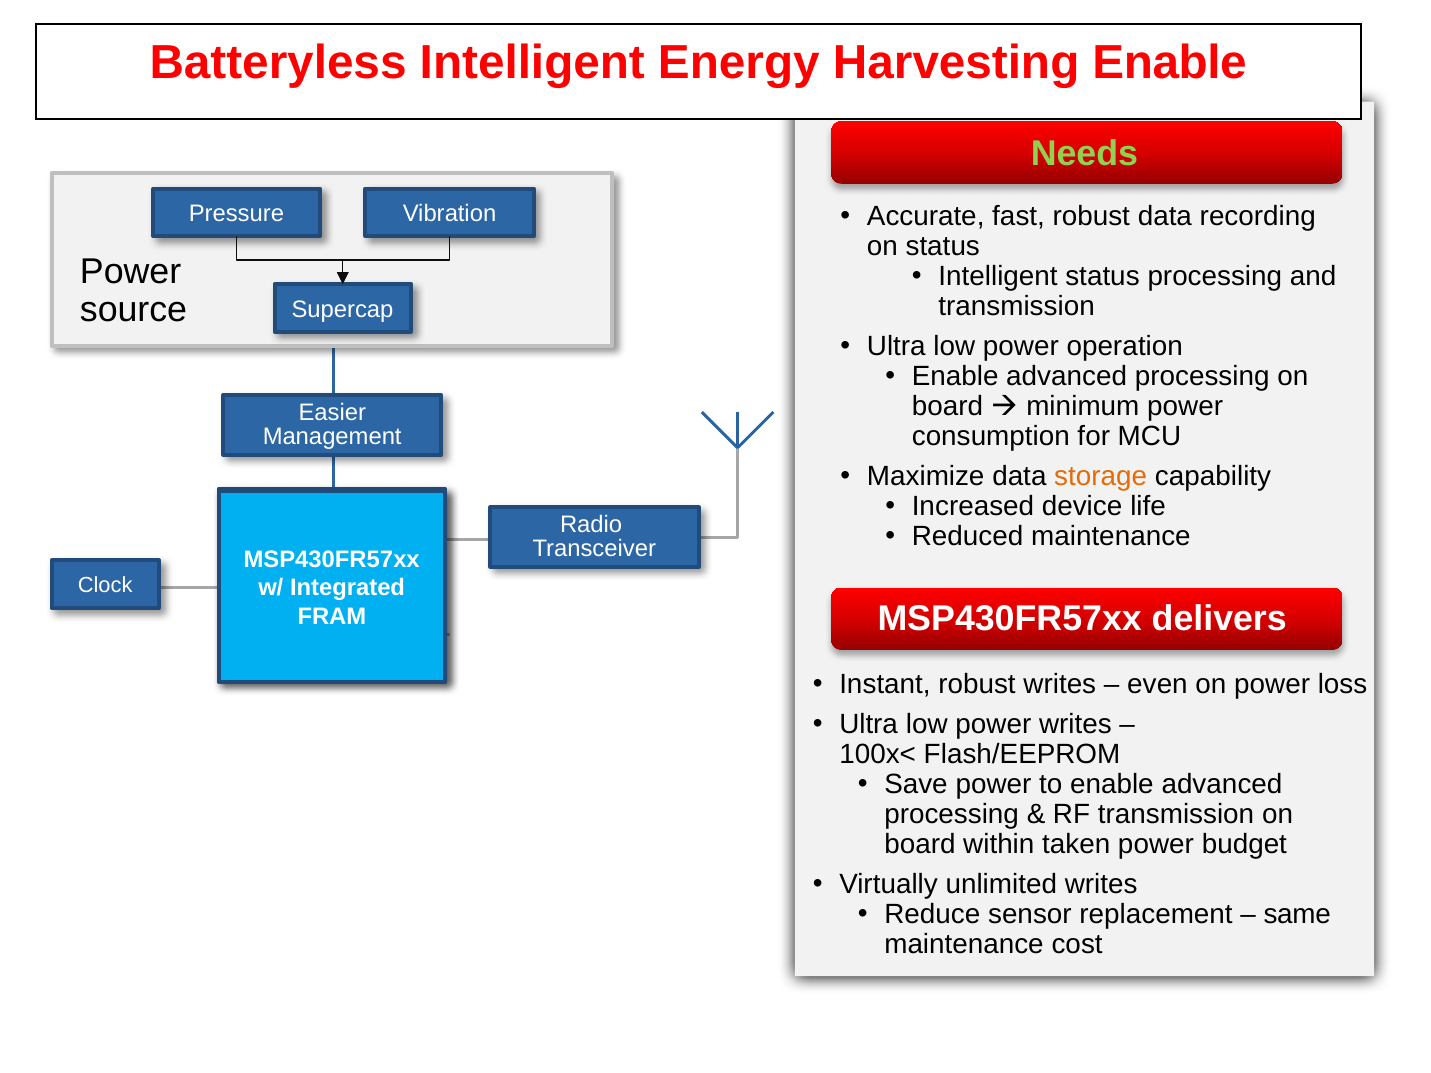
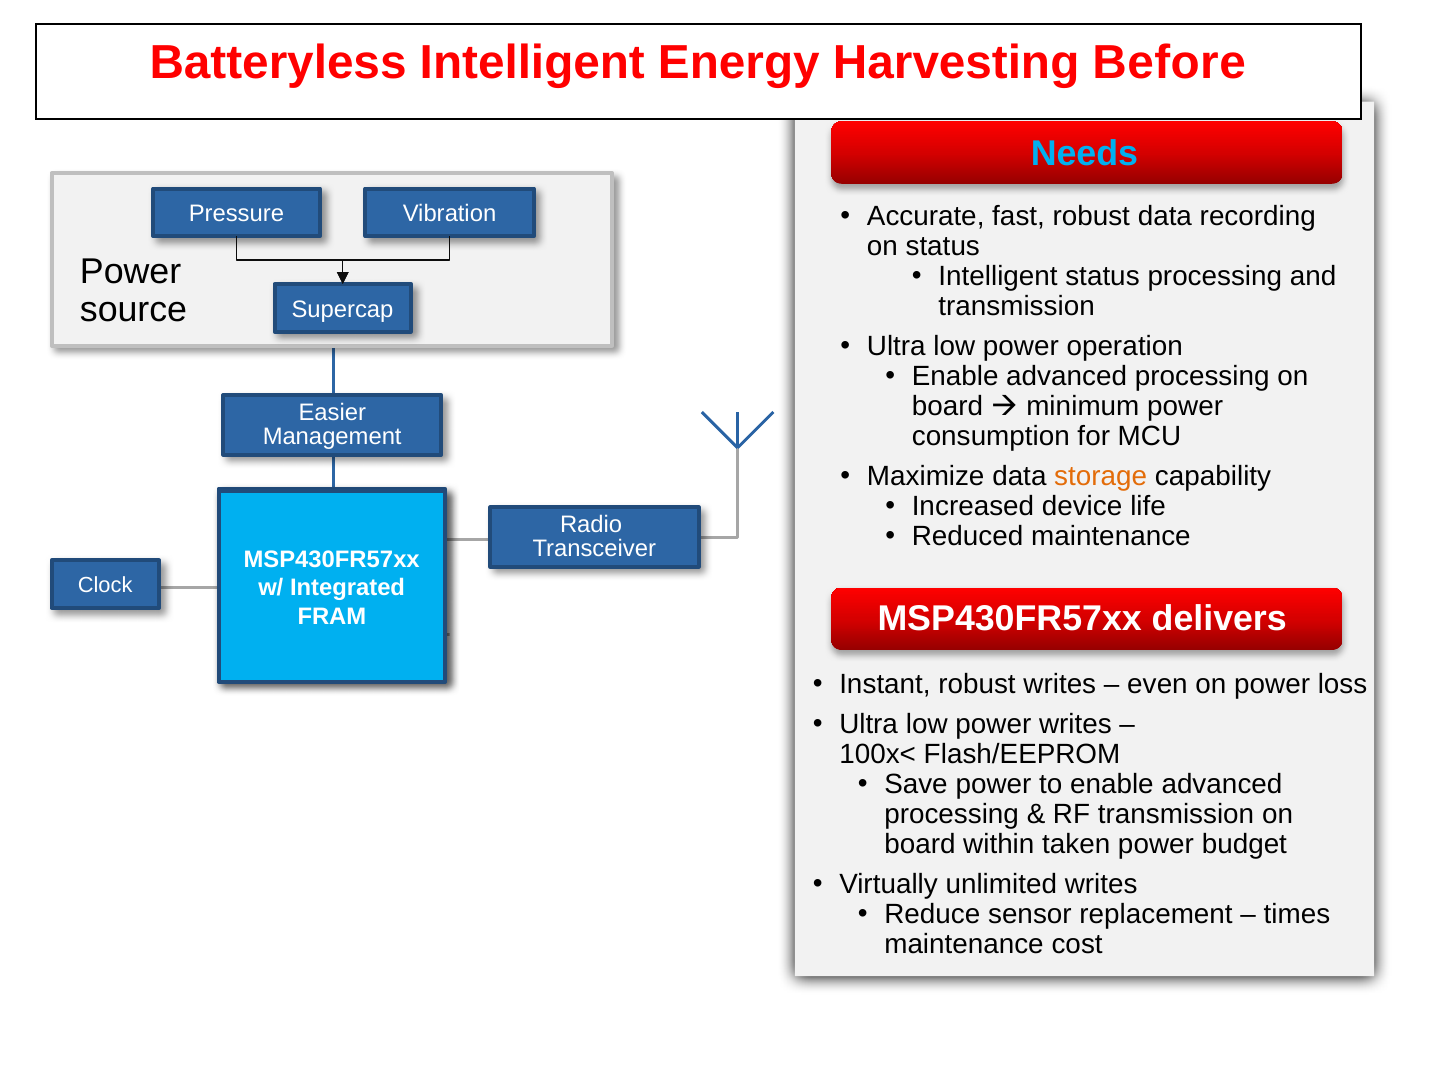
Harvesting Enable: Enable -> Before (1169, 63)
Needs colour: light green -> light blue (1084, 154)
same: same -> times (1297, 915)
